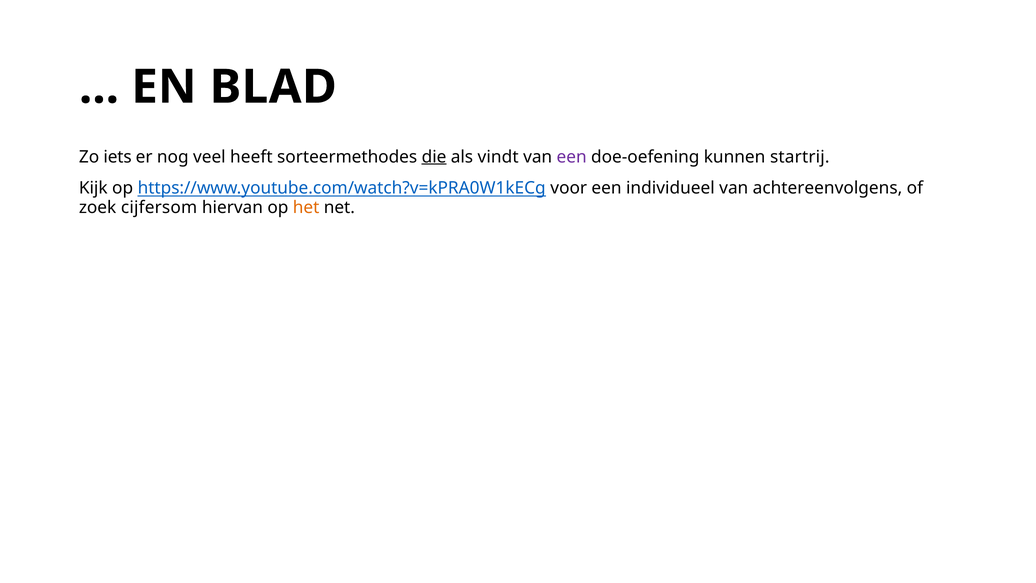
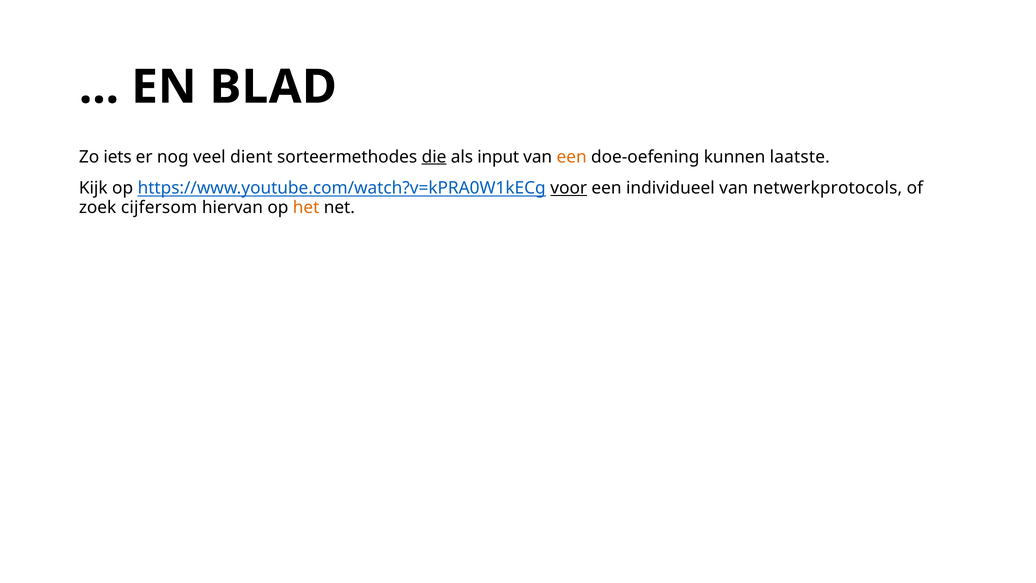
heeft: heeft -> dient (251, 157)
vindt: vindt -> input (498, 157)
een colour: purple -> orange (572, 157)
startrij: startrij -> laatste (800, 157)
voor underline: none -> present (569, 188)
achtereenvolgens: achtereenvolgens -> netwerkprotocols (827, 188)
